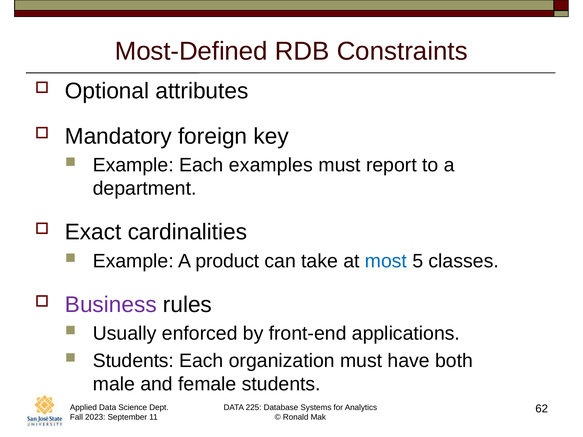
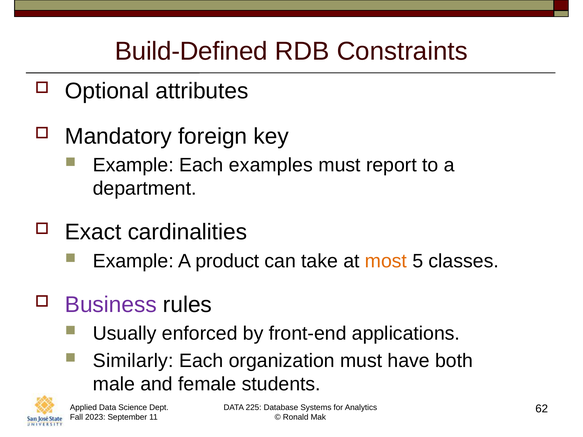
Most-Defined: Most-Defined -> Build-Defined (191, 51)
most colour: blue -> orange (386, 261)
Students: Students -> Similarly (133, 361)
